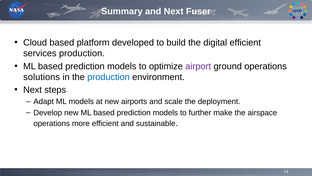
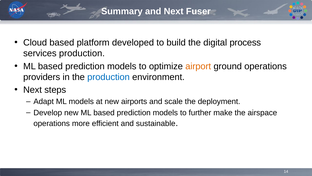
digital efficient: efficient -> process (245, 42)
airport colour: purple -> orange (198, 66)
solutions: solutions -> providers (42, 77)
